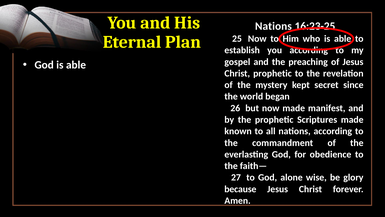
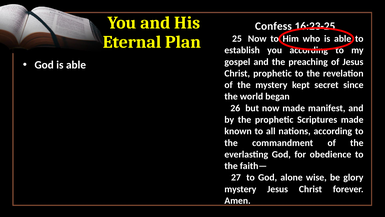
Nations: Nations -> Confess (273, 26)
because: because -> mystery (240, 189)
